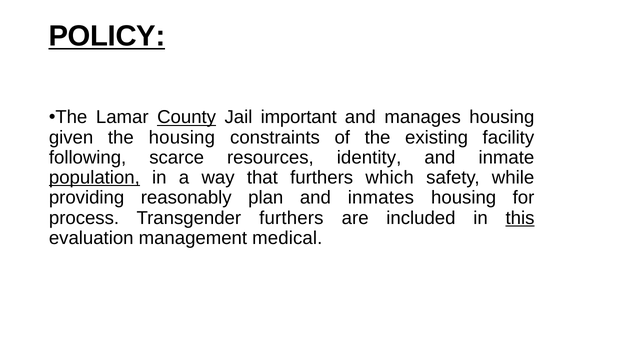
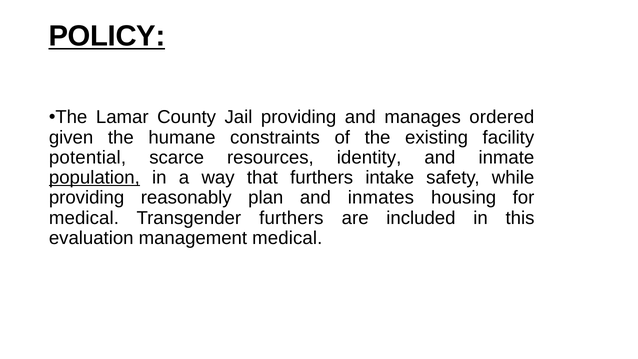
County underline: present -> none (187, 117)
Jail important: important -> providing (299, 117)
manages housing: housing -> ordered (502, 117)
the housing: housing -> humane (182, 137)
following: following -> potential (88, 157)
which: which -> intake (390, 178)
process: process -> medical (84, 218)
this underline: present -> none (520, 218)
